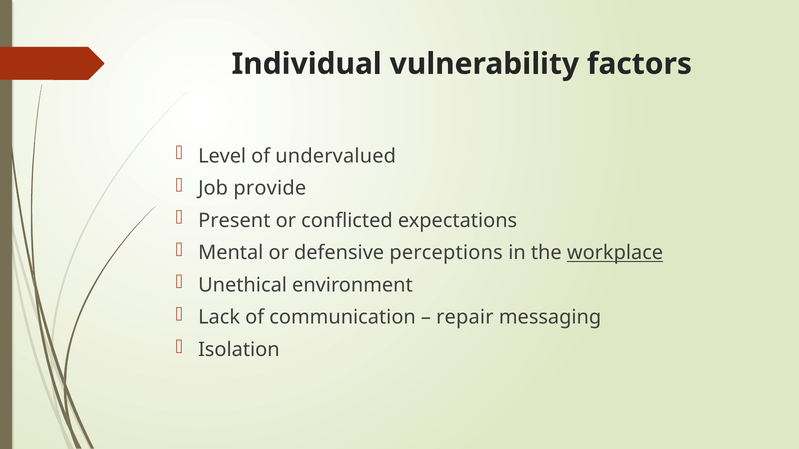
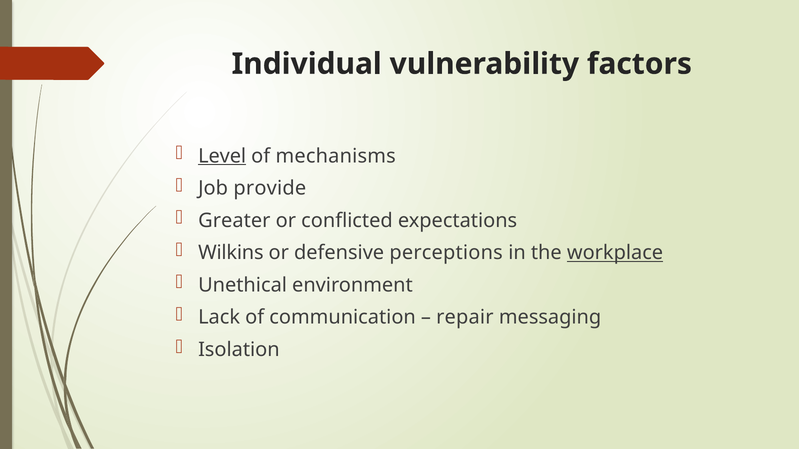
Level underline: none -> present (222, 156)
undervalued: undervalued -> mechanisms (336, 156)
Present: Present -> Greater (234, 221)
Mental: Mental -> Wilkins (231, 253)
